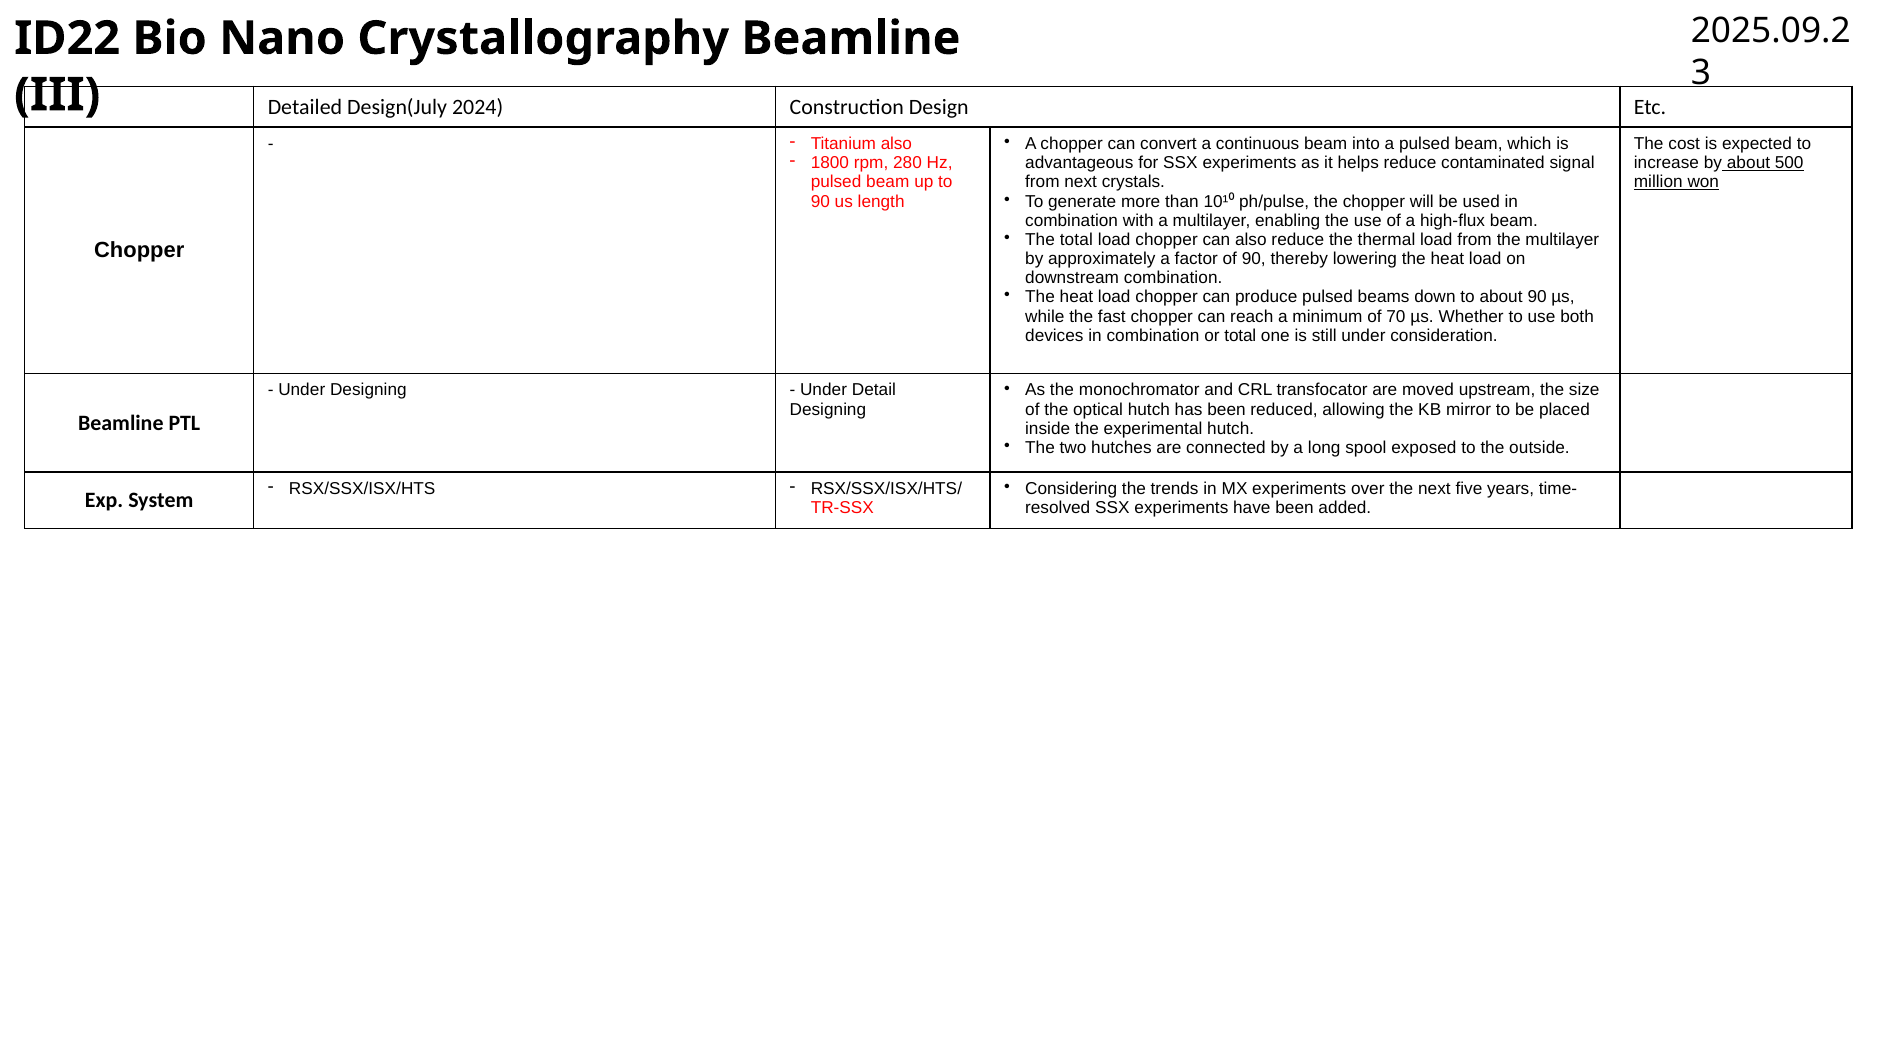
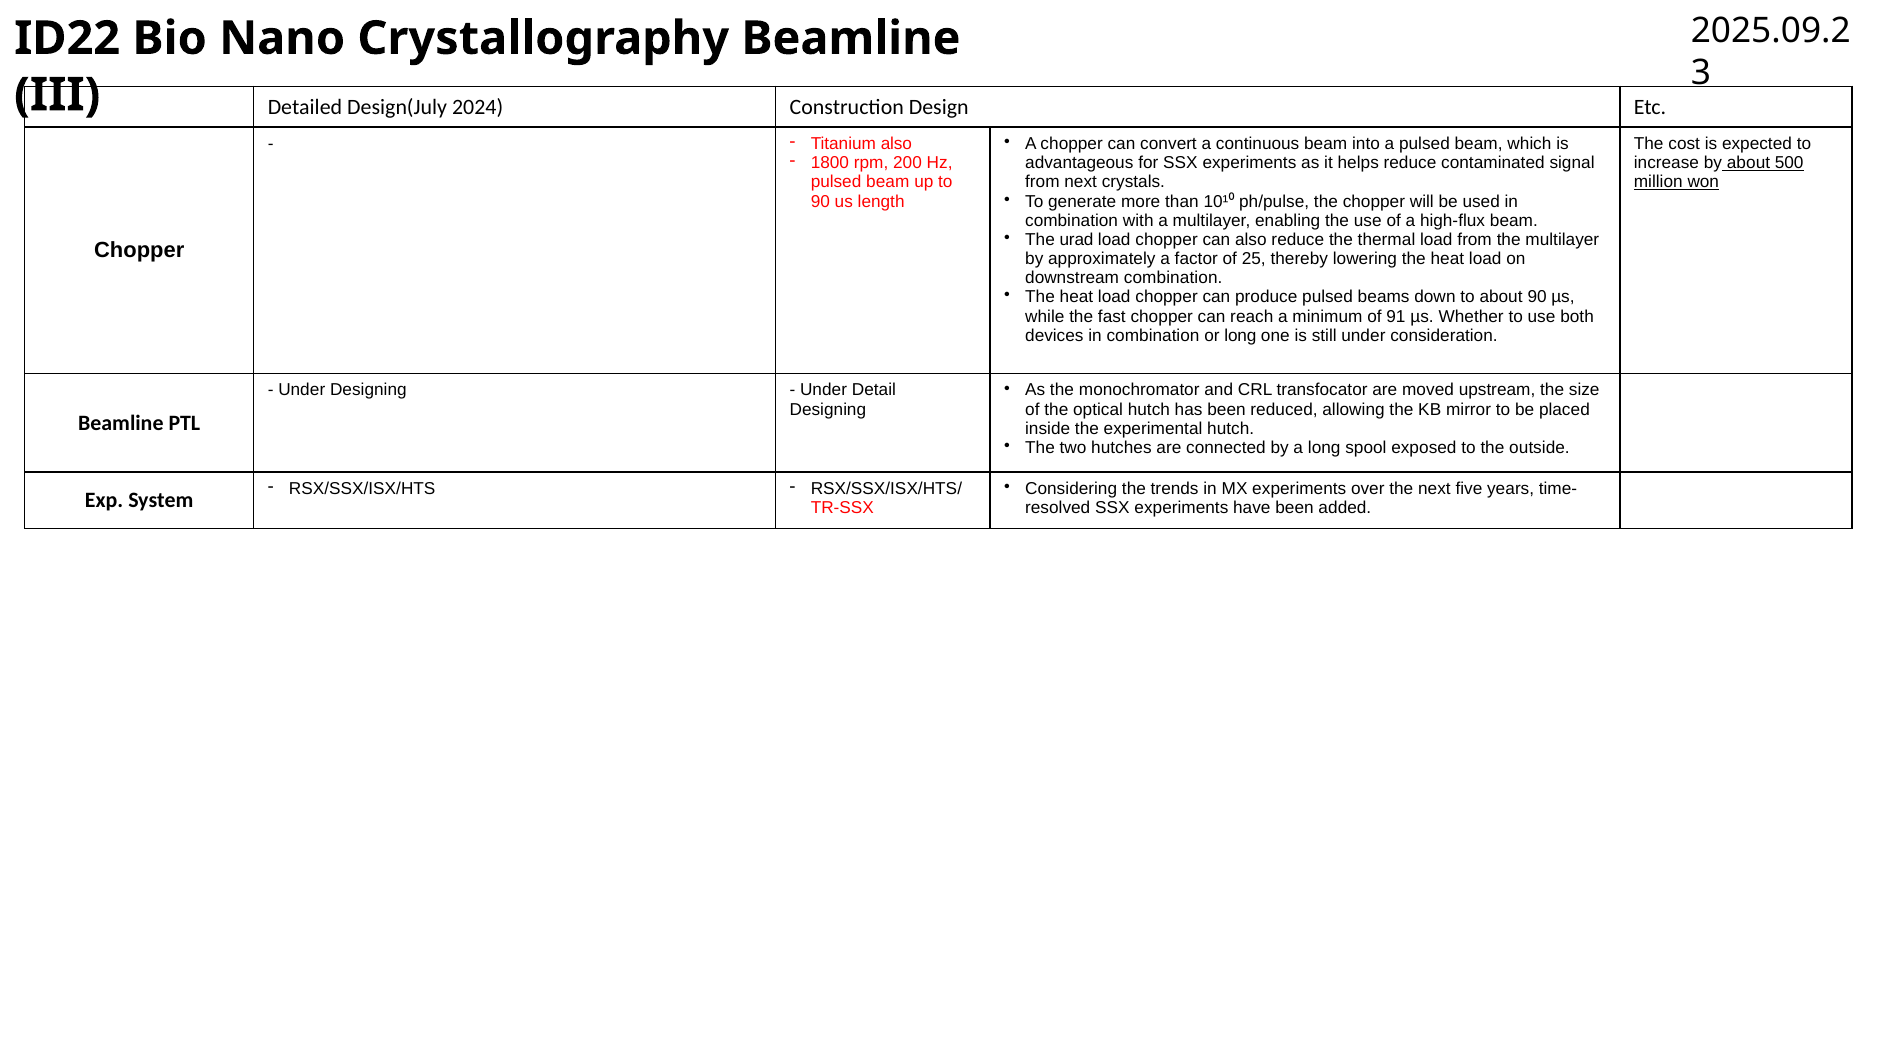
280: 280 -> 200 (907, 163)
The total: total -> urad (1077, 240)
of 90: 90 -> 25 (1254, 259)
70: 70 -> 91 (1396, 316)
or total: total -> long (1240, 335)
